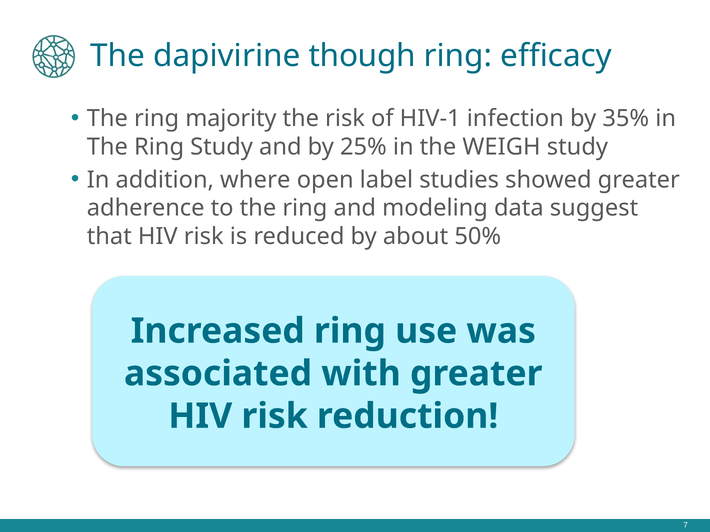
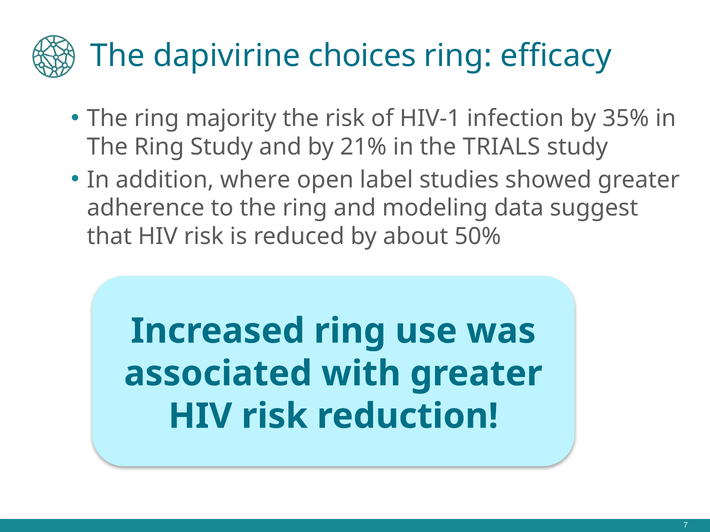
though: though -> choices (362, 56)
25%: 25% -> 21% (363, 147)
WEIGH: WEIGH -> TRIALS (501, 147)
